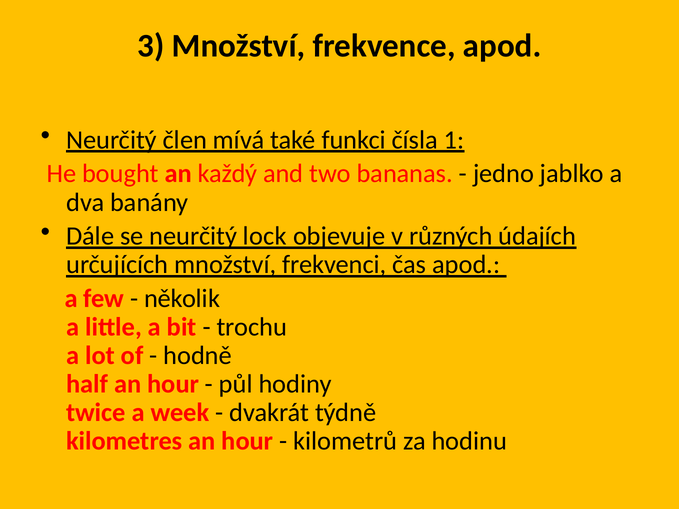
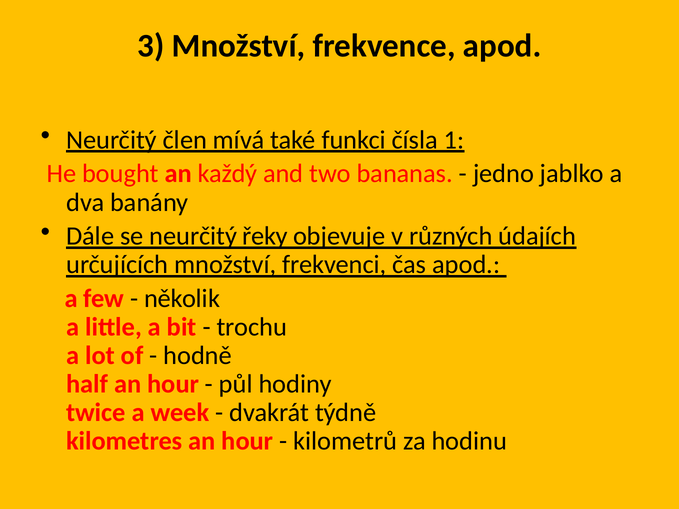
lock: lock -> řeky (265, 236)
